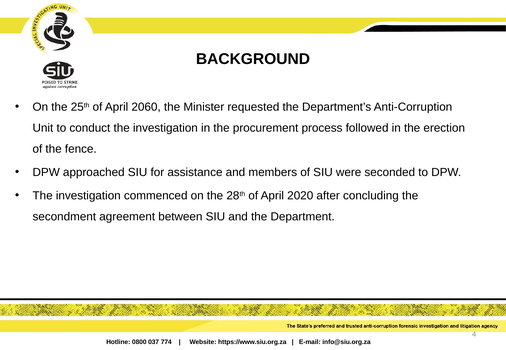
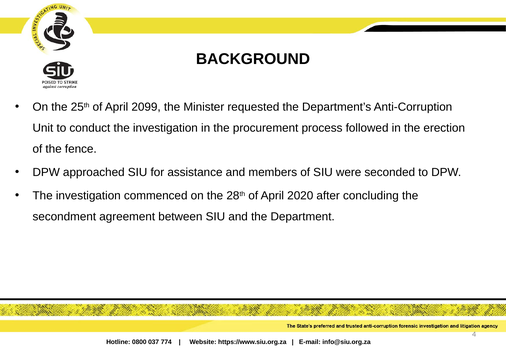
2060: 2060 -> 2099 (146, 107)
